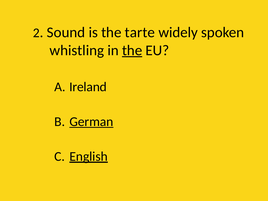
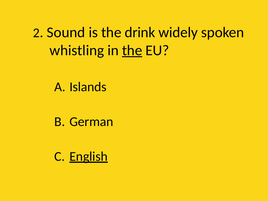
tarte: tarte -> drink (140, 32)
Ireland: Ireland -> Islands (88, 87)
German underline: present -> none (91, 122)
